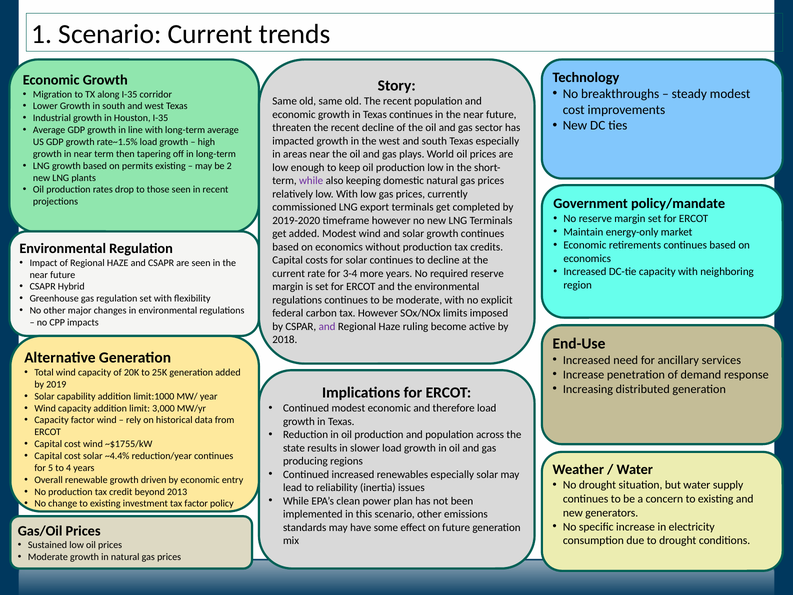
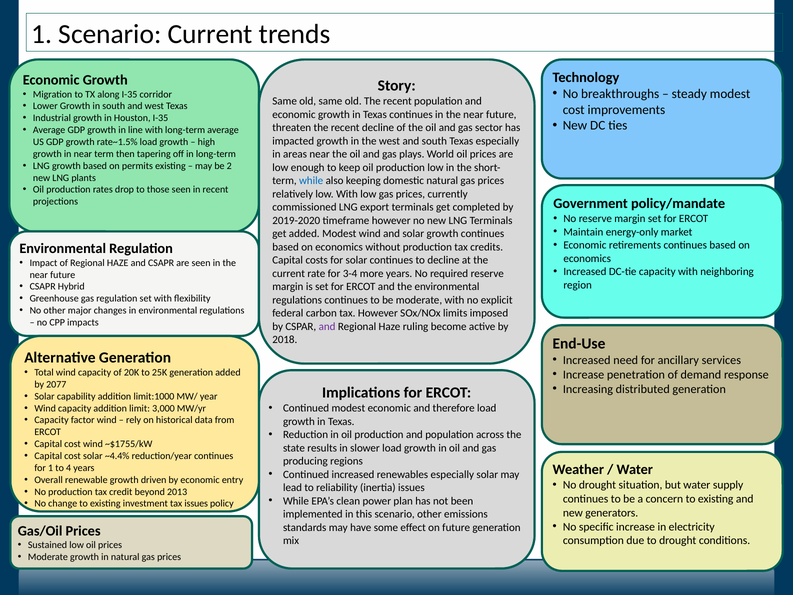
while colour: purple -> blue (311, 181)
2019: 2019 -> 2077 (56, 384)
for 5: 5 -> 1 (51, 468)
tax factor: factor -> issues (196, 503)
